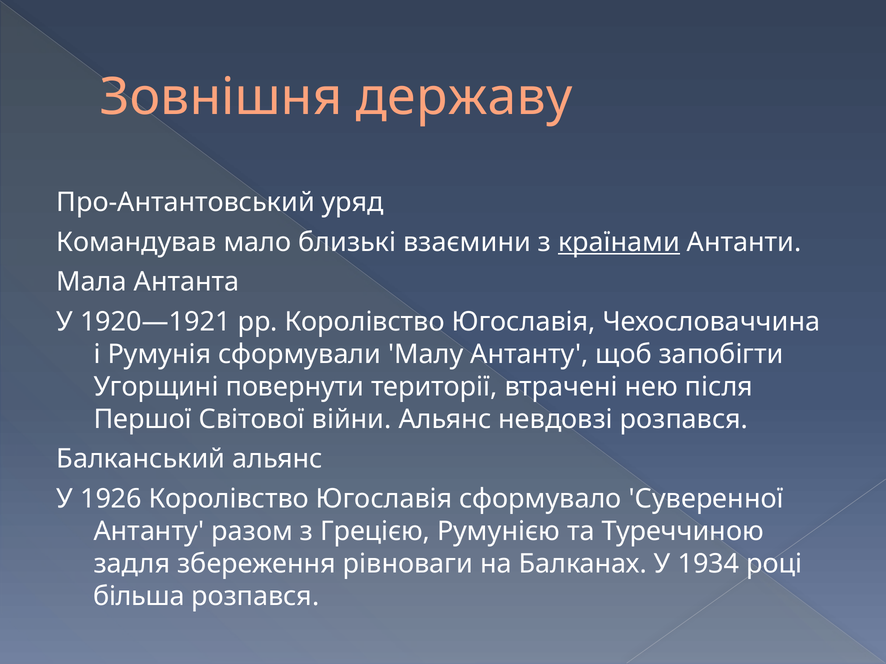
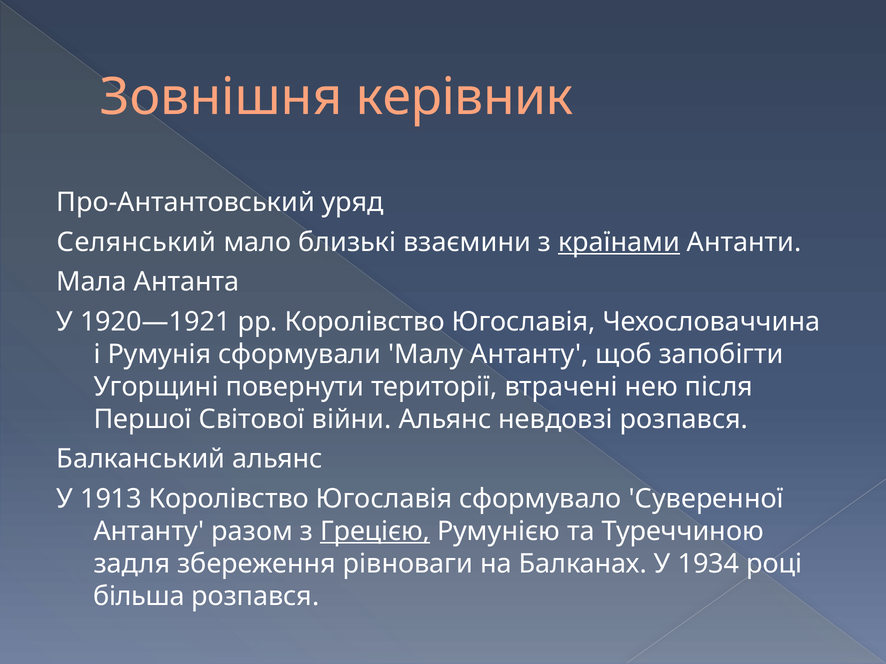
державу: державу -> керівник (464, 97)
Командував: Командував -> Селянський (136, 242)
1926: 1926 -> 1913 (111, 499)
Грецією underline: none -> present (375, 532)
